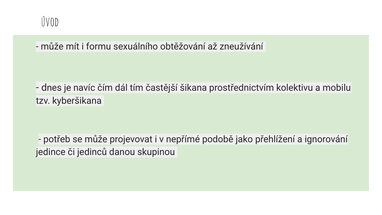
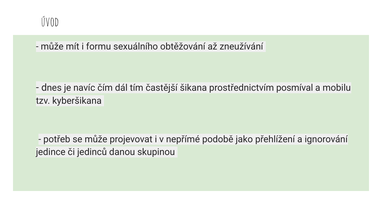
kolektivu: kolektivu -> posmíval (295, 88)
